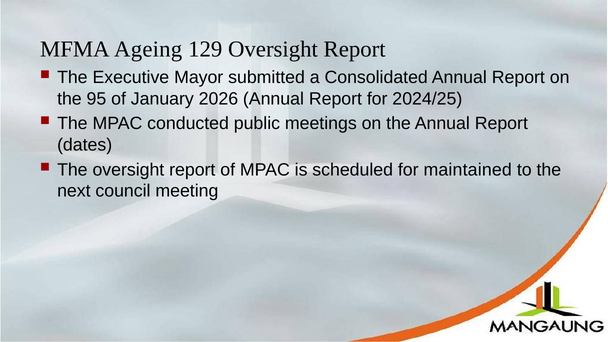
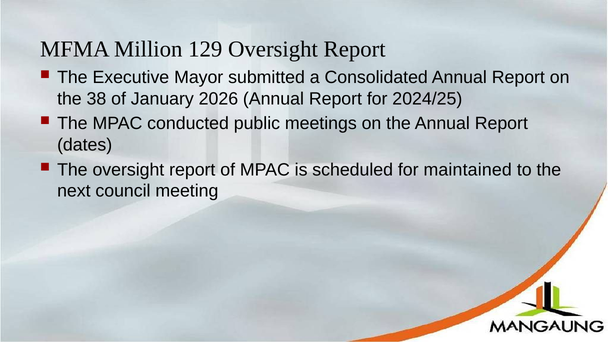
Ageing: Ageing -> Million (148, 49)
95: 95 -> 38 (96, 99)
